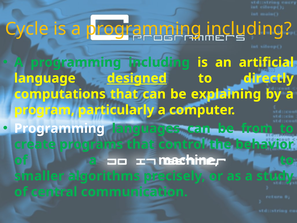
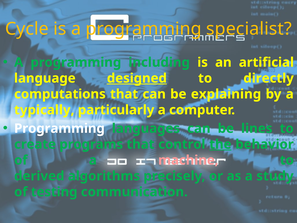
is a programming including: including -> specialist (249, 29)
program: program -> typically (44, 110)
from: from -> lines (257, 128)
the underline: none -> present (220, 144)
machine colour: white -> pink (188, 160)
smaller: smaller -> derived (39, 176)
central: central -> testing (54, 192)
